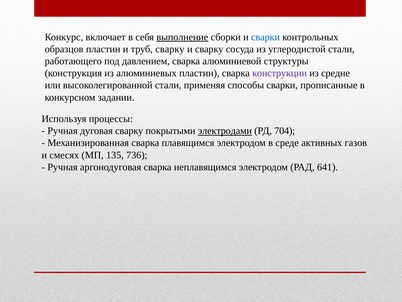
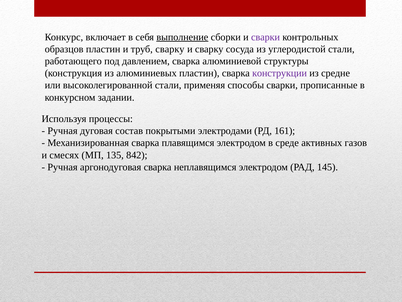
сварки colour: blue -> purple (266, 37)
дуговая сварку: сварку -> состав (129, 131)
электродами underline: present -> none (225, 131)
704: 704 -> 161 (285, 131)
736: 736 -> 842 (137, 155)
641: 641 -> 145 (327, 167)
